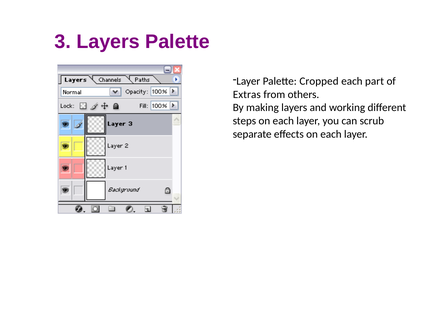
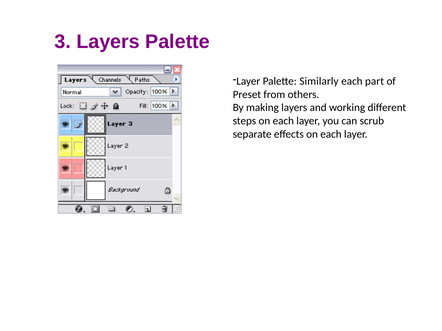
Cropped: Cropped -> Similarly (319, 81)
Extras: Extras -> Preset (247, 95)
